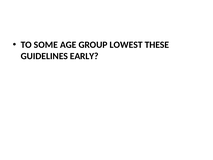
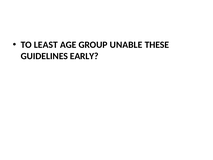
SOME: SOME -> LEAST (46, 45)
LOWEST: LOWEST -> UNABLE (126, 45)
